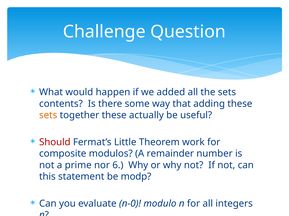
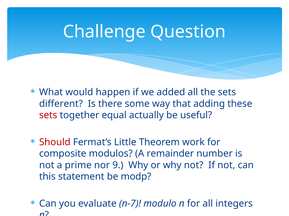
contents: contents -> different (61, 104)
sets colour: orange -> red (48, 116)
together these: these -> equal (114, 116)
6: 6 -> 9 (118, 166)
n-0: n-0 -> n-7 (130, 204)
